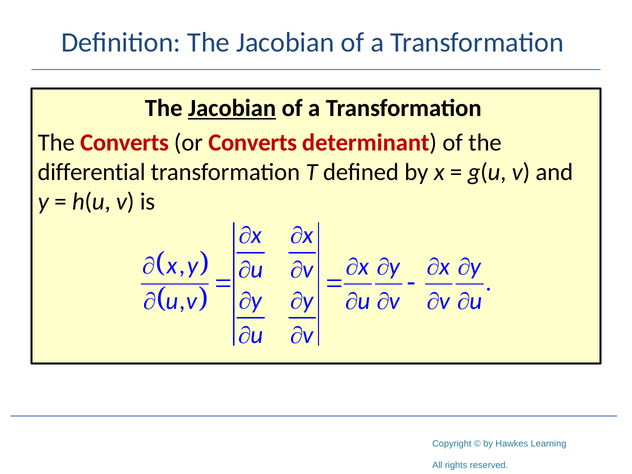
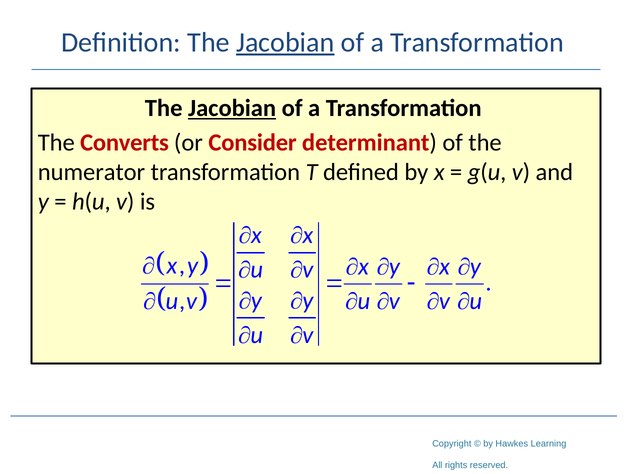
Jacobian underline: none -> present (285, 42)
or Converts: Converts -> Consider (253, 142)
differential: differential -> numerator (91, 172)
